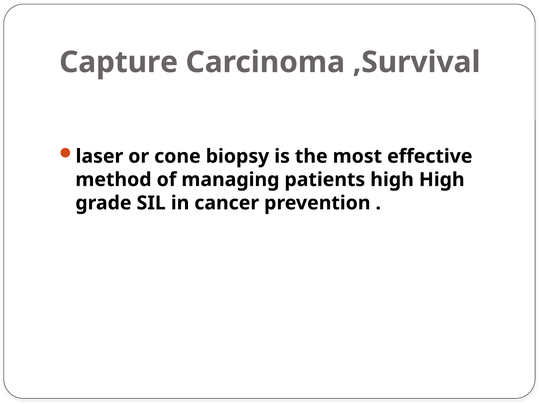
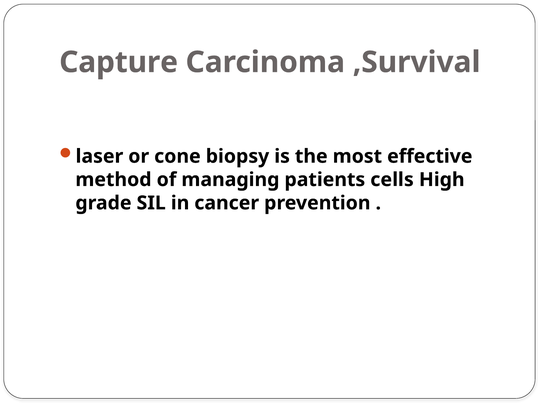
patients high: high -> cells (392, 180)
